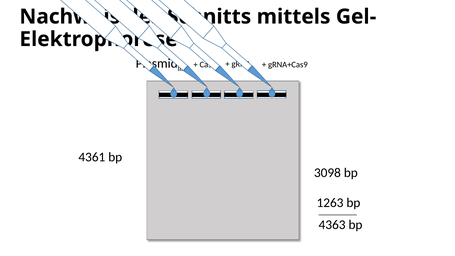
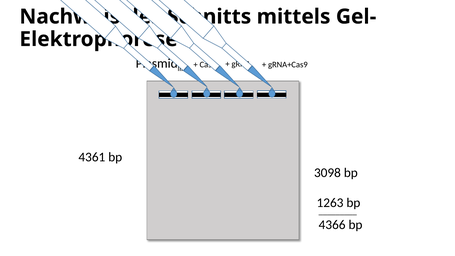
4363: 4363 -> 4366 (332, 225)
